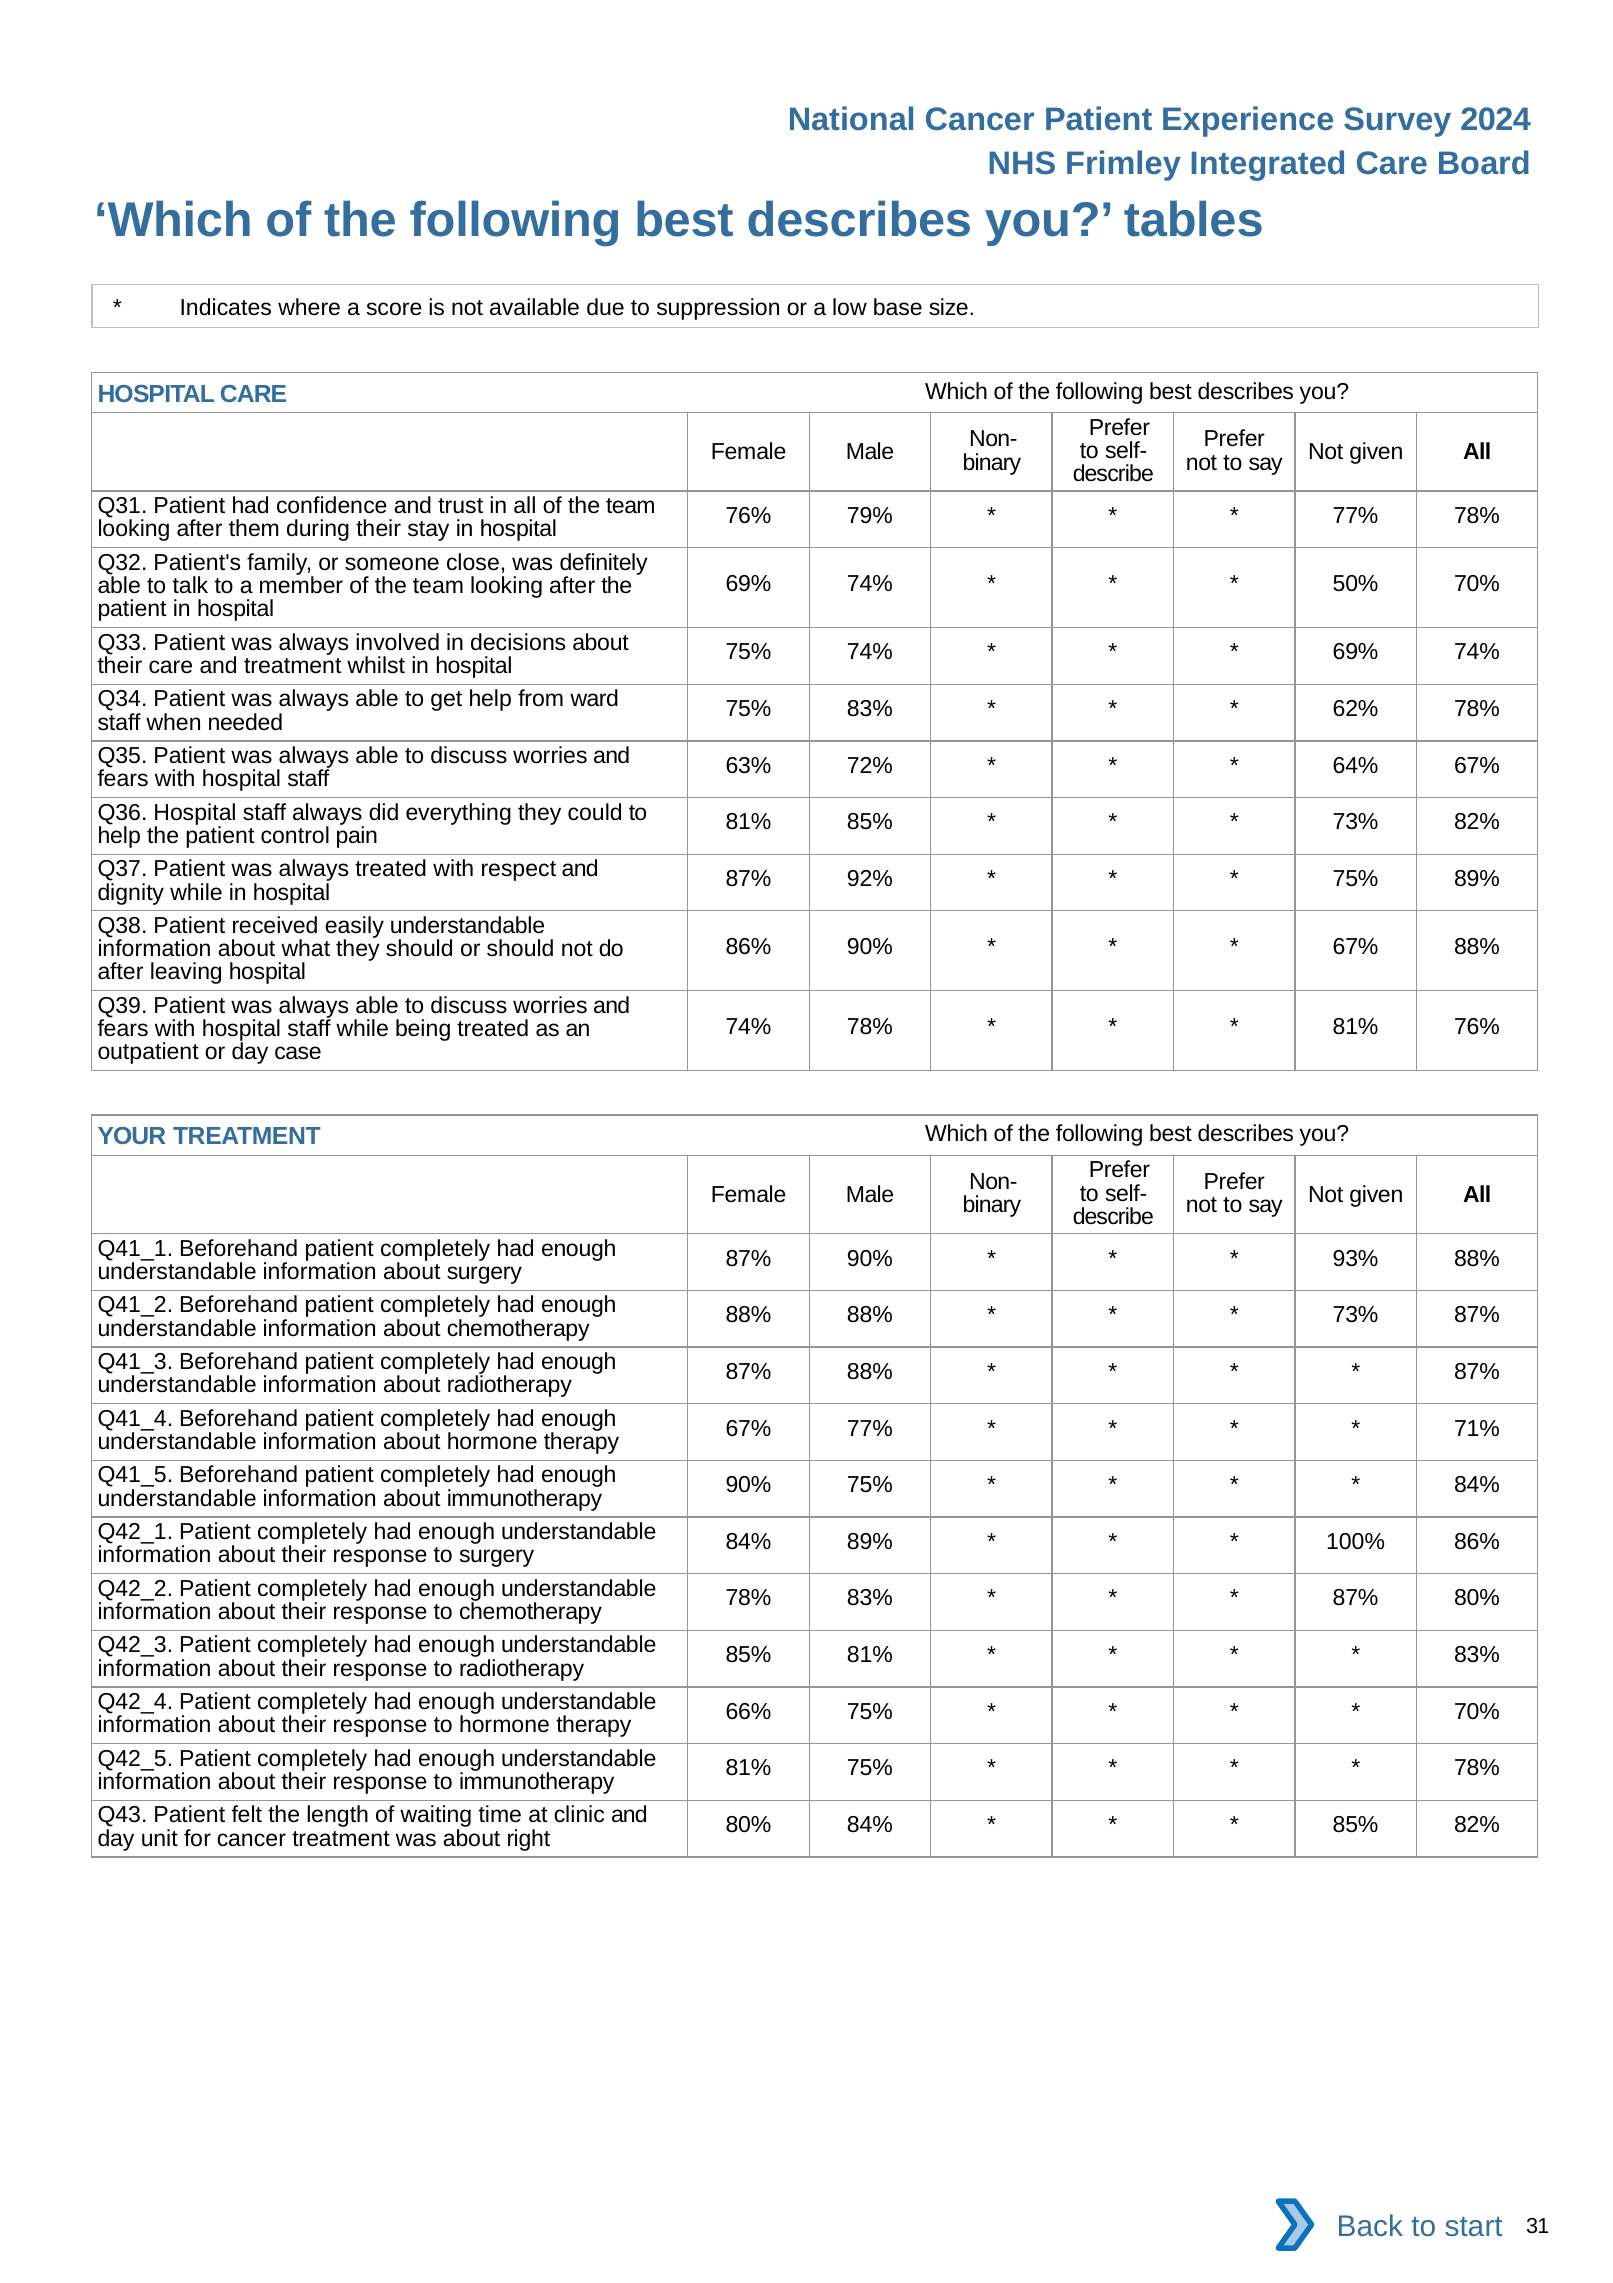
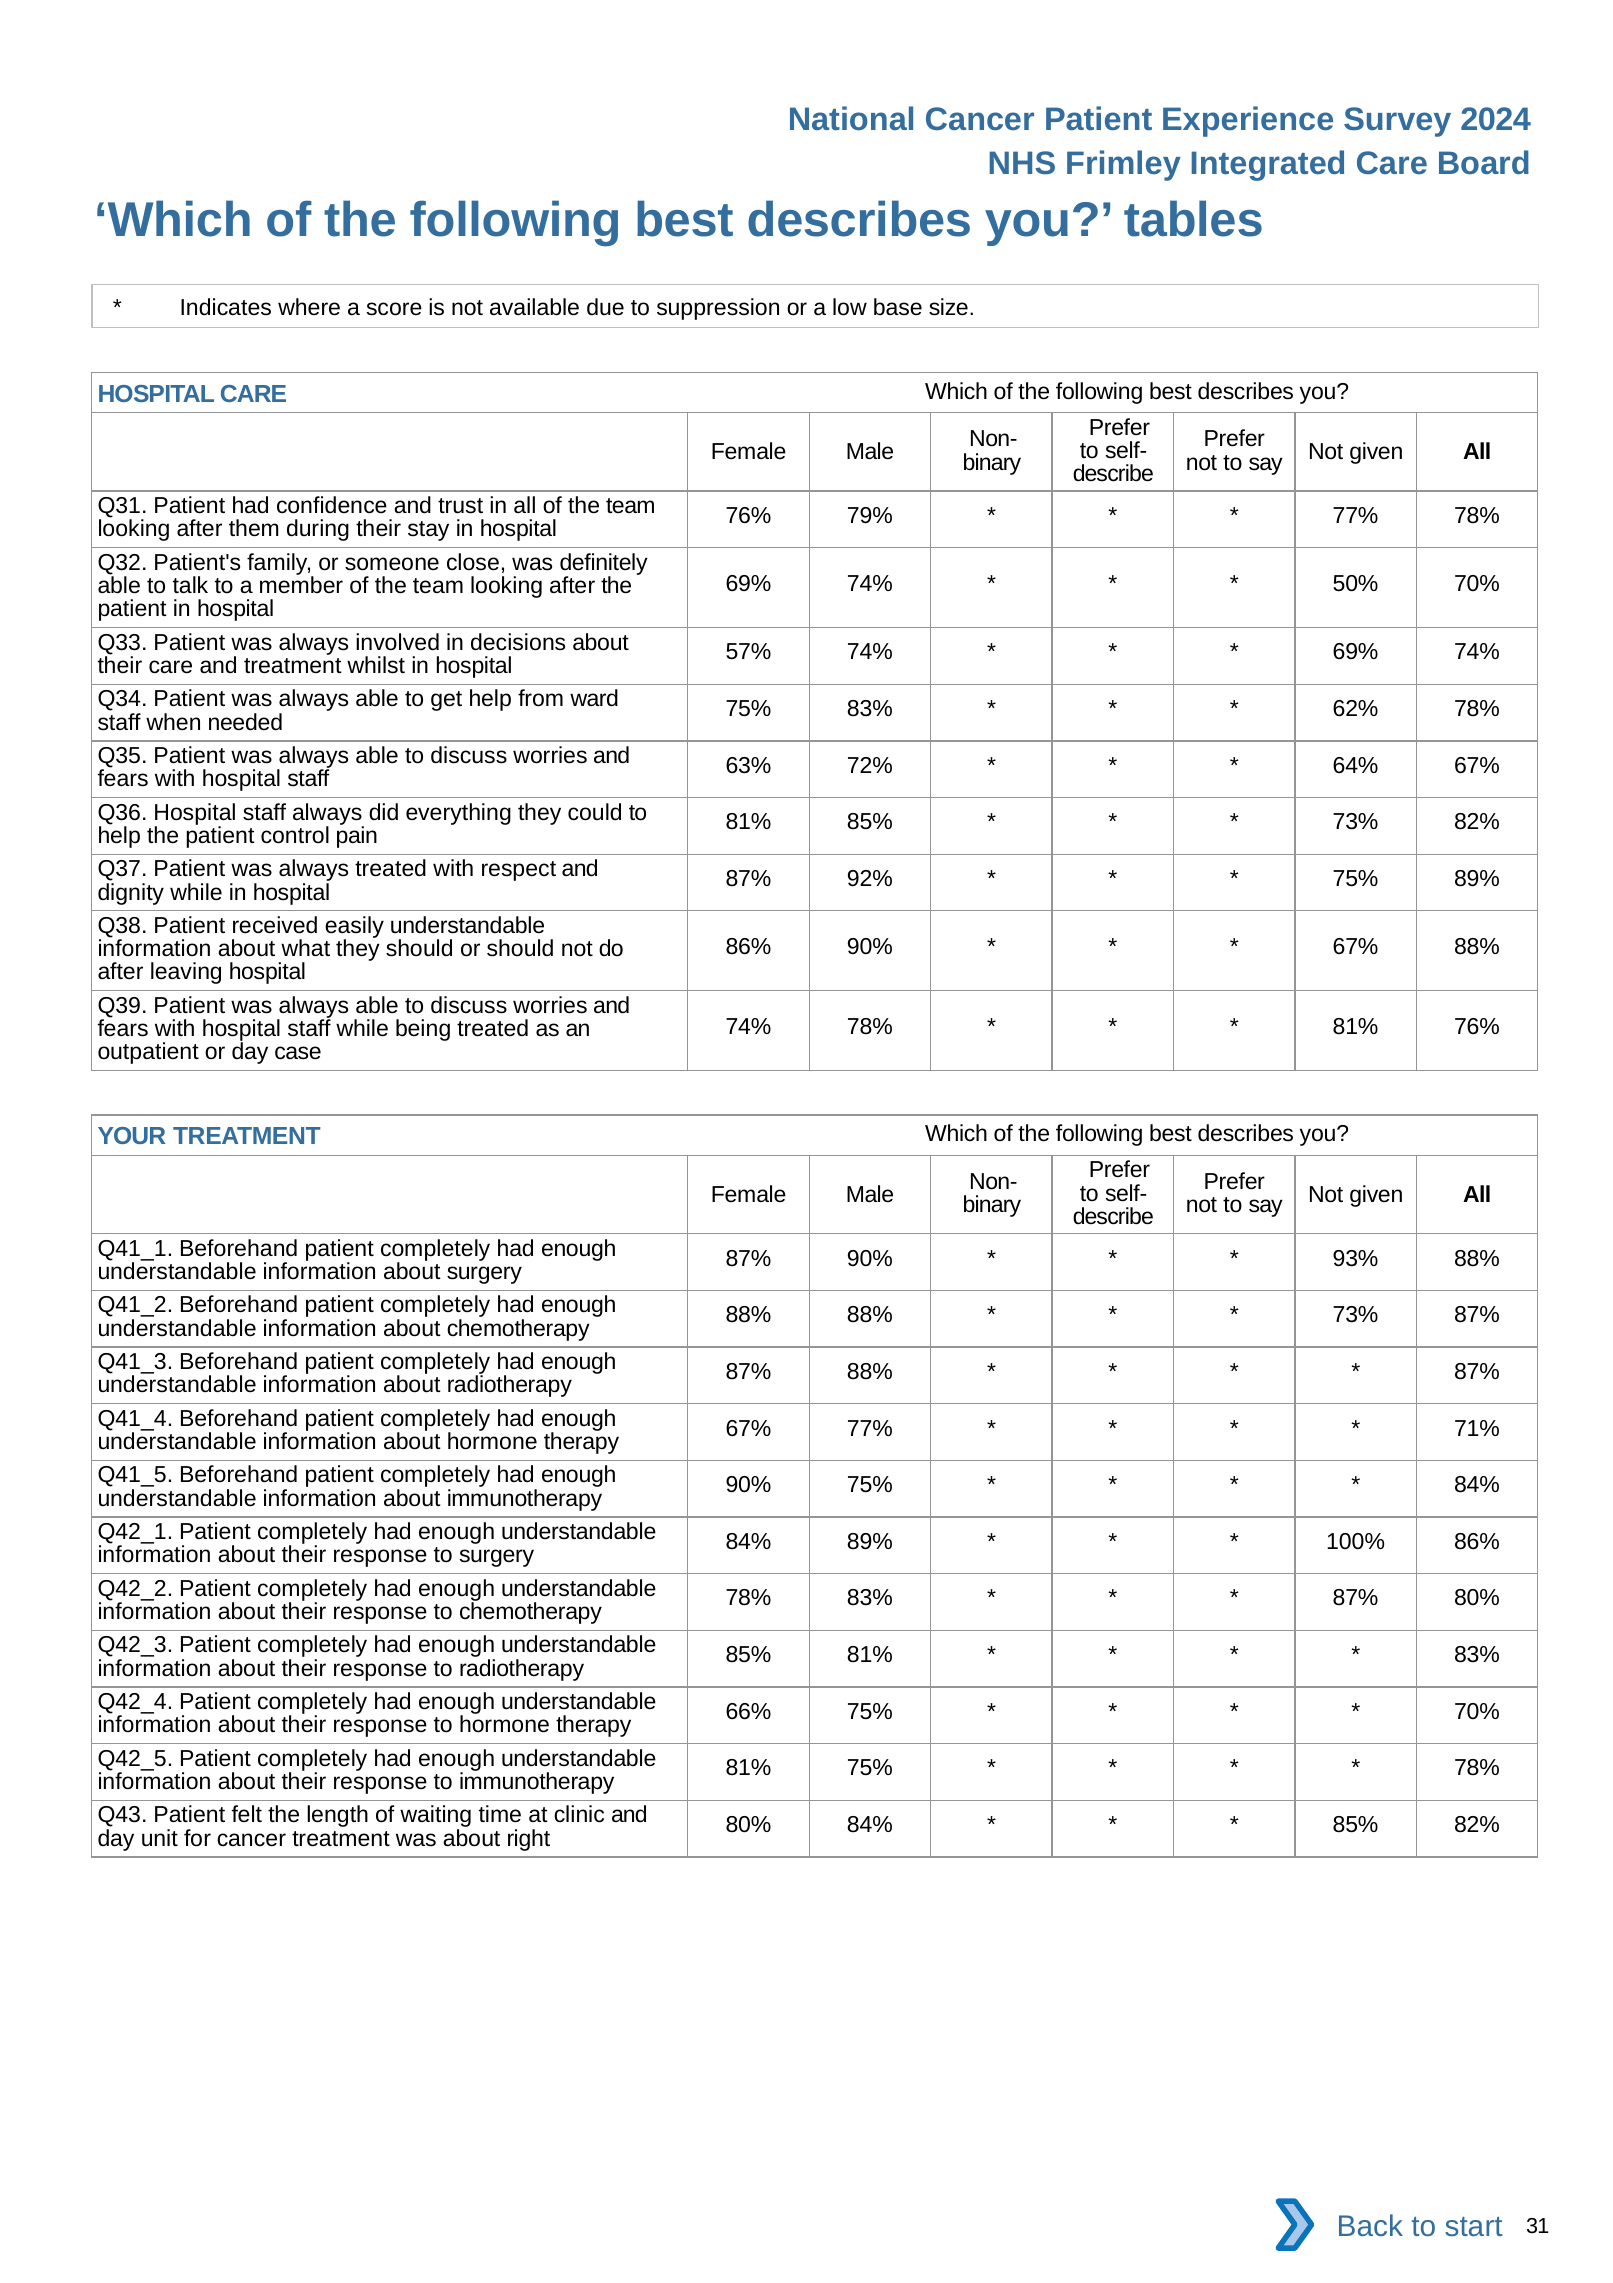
75%: 75% -> 57% (748, 652)
